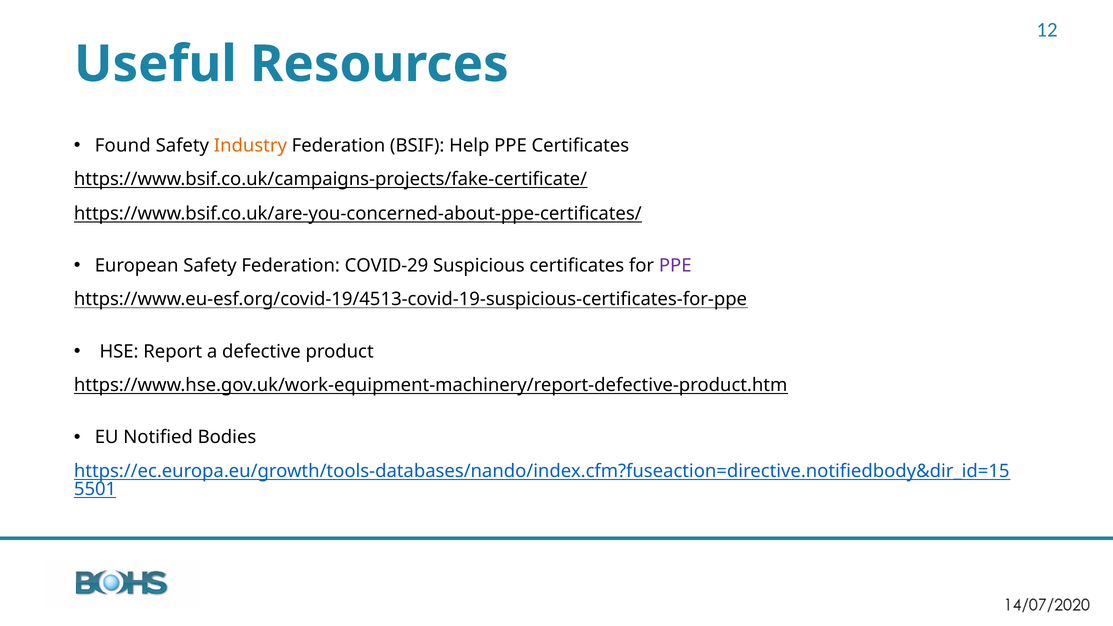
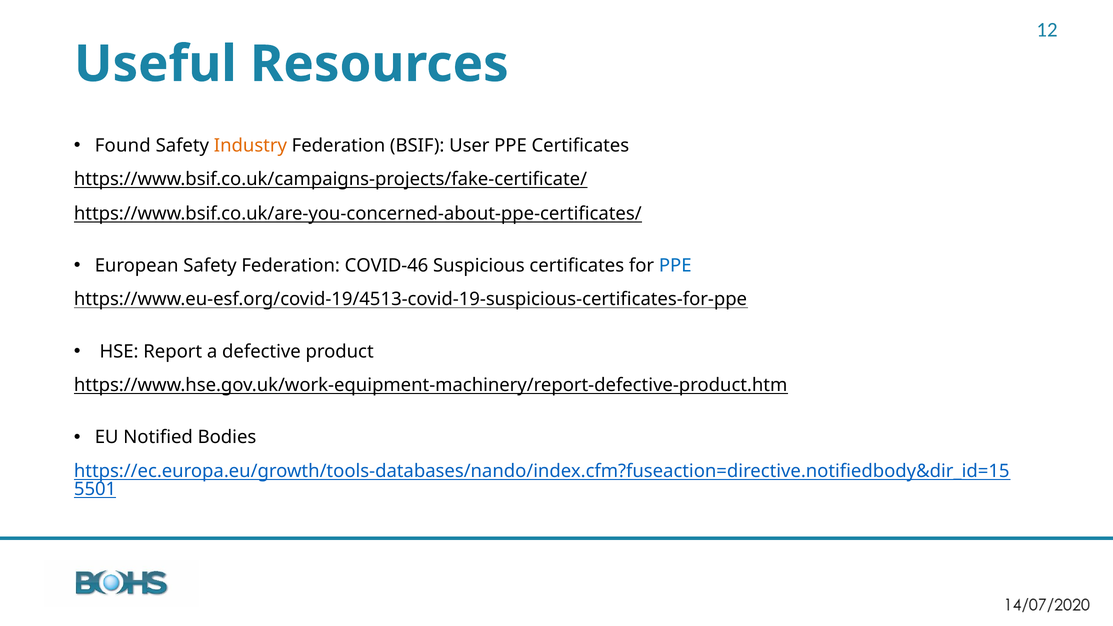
Help: Help -> User (469, 145)
COVID-29: COVID-29 -> COVID-46 (387, 266)
PPE colour: purple -> blue (675, 266)
